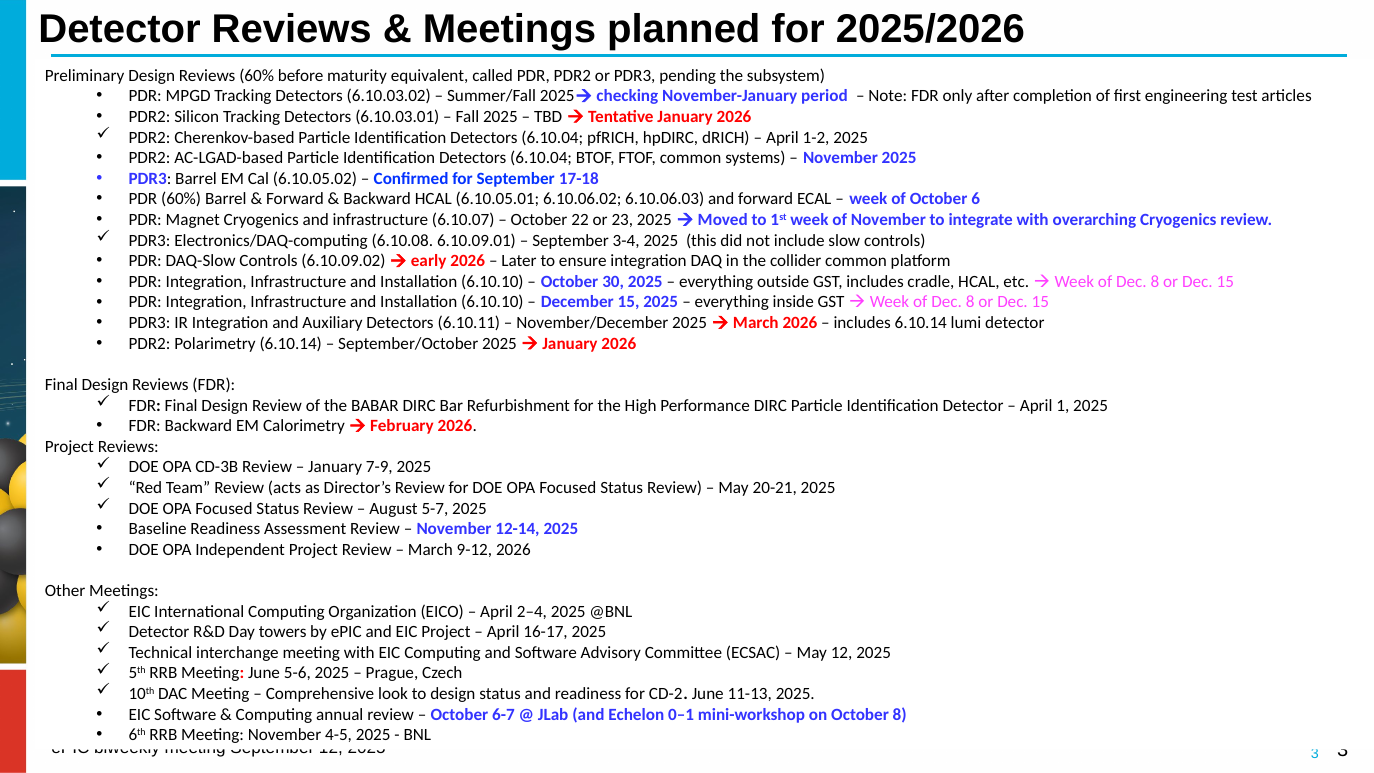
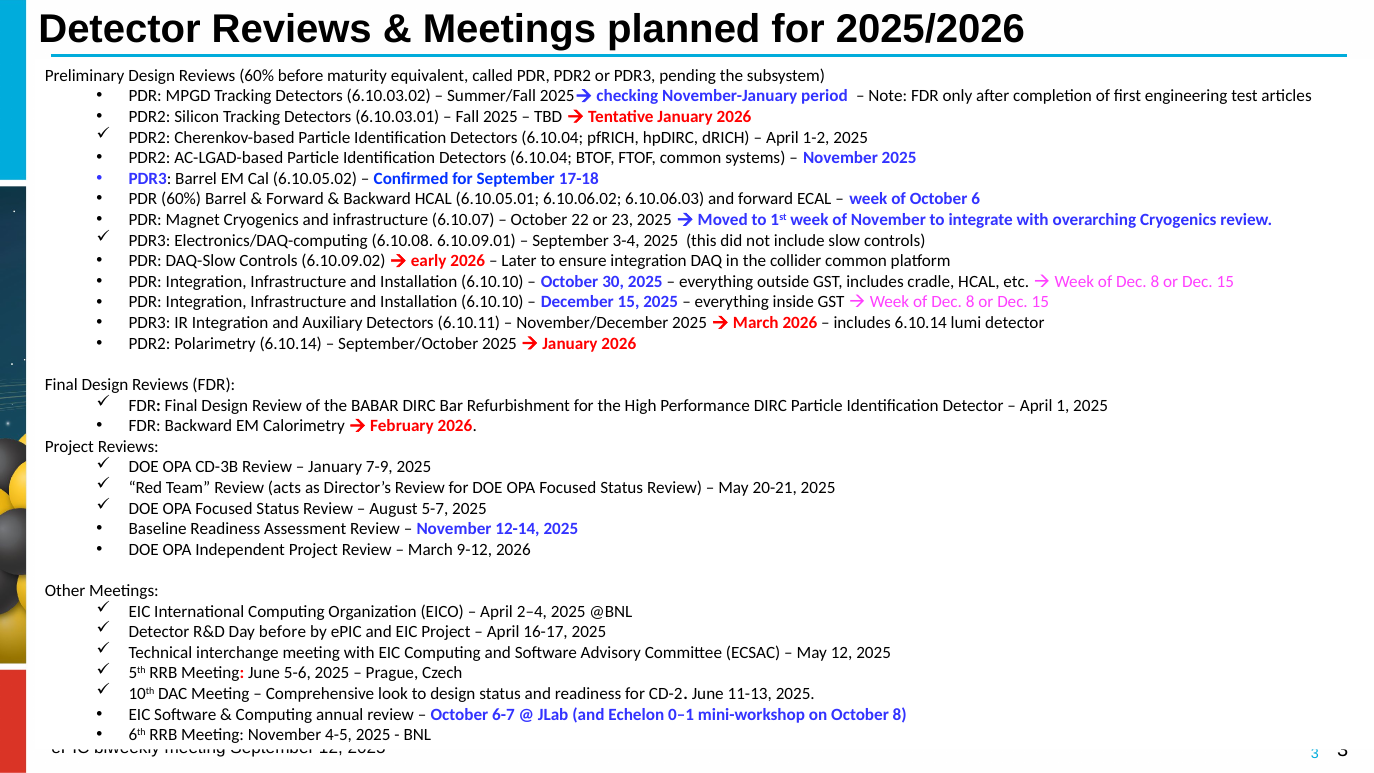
Day towers: towers -> before (283, 632)
